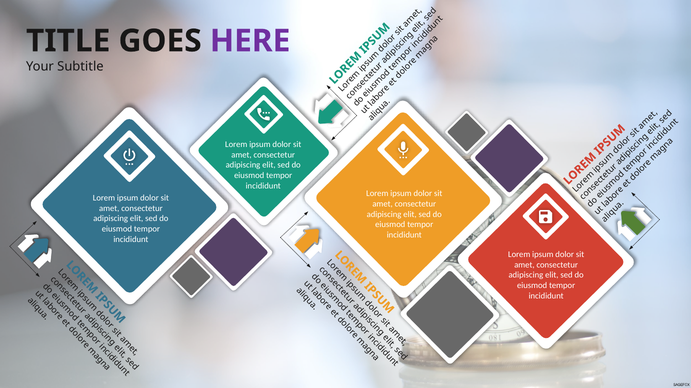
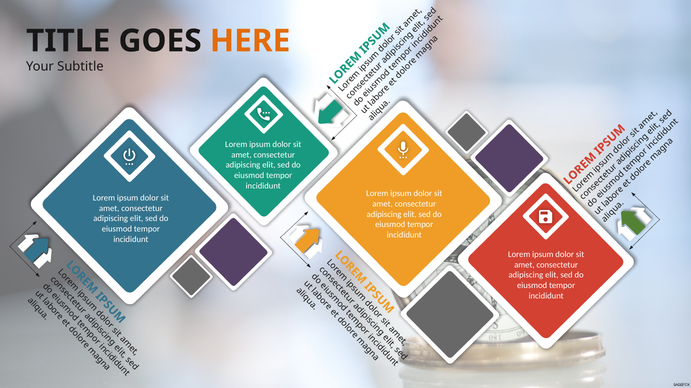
HERE colour: purple -> orange (250, 41)
